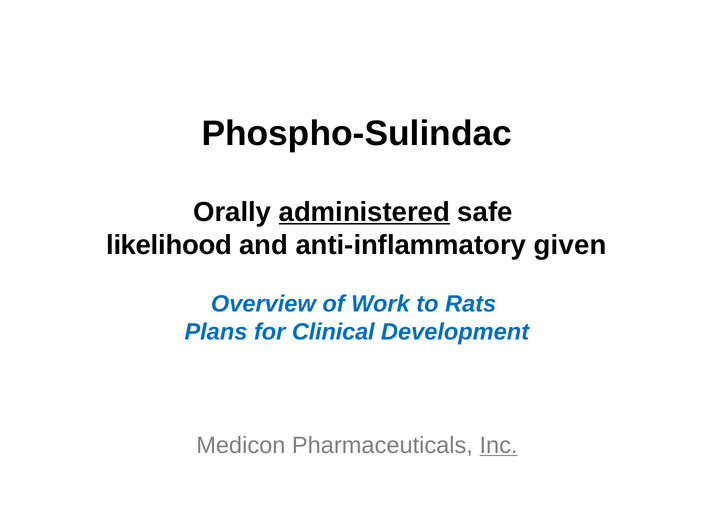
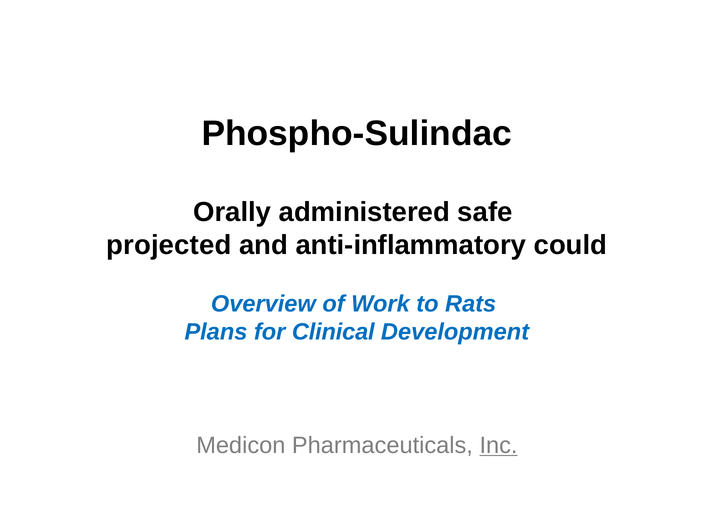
administered underline: present -> none (364, 212)
likelihood: likelihood -> projected (169, 245)
given: given -> could (570, 245)
